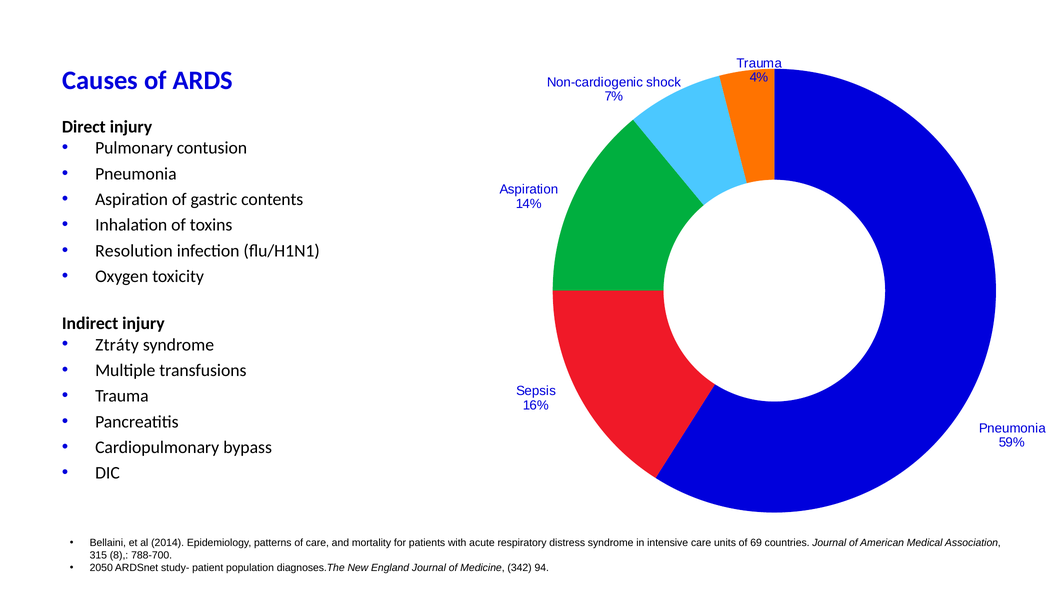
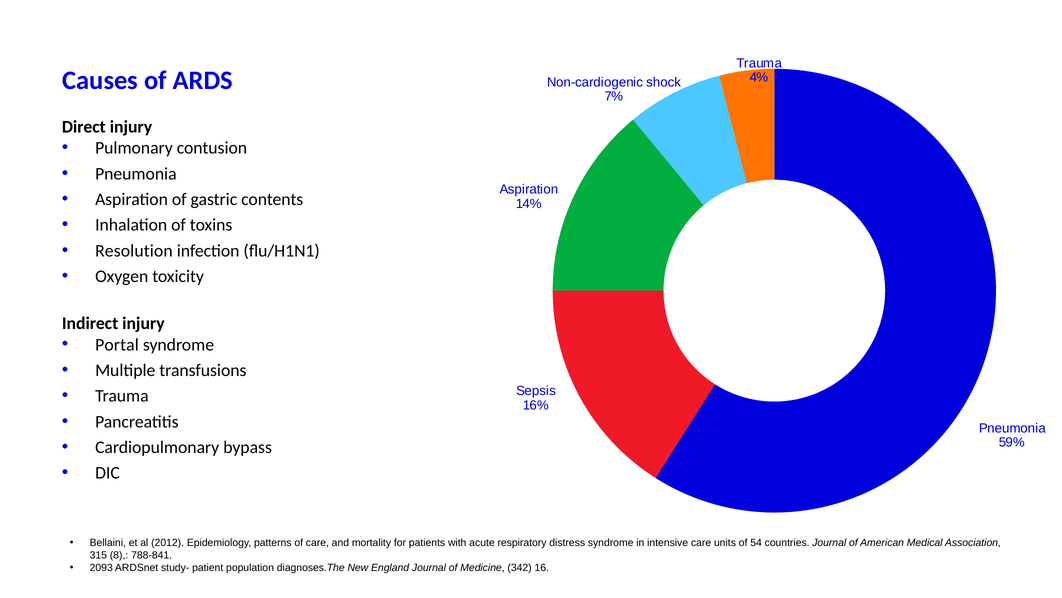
Ztráty: Ztráty -> Portal (117, 344)
2014: 2014 -> 2012 (168, 542)
69: 69 -> 54 (756, 542)
788-700: 788-700 -> 788-841 (152, 555)
2050: 2050 -> 2093 (101, 567)
94: 94 -> 16 (542, 567)
